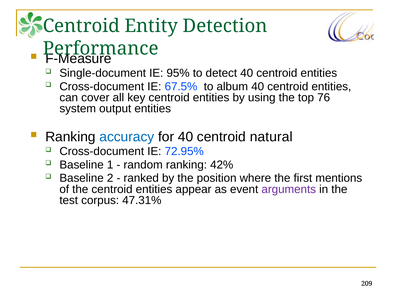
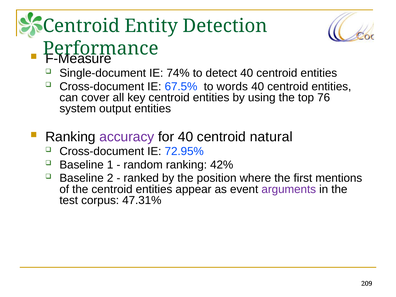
95%: 95% -> 74% (178, 73)
album: album -> words (232, 86)
accuracy colour: blue -> purple (127, 137)
